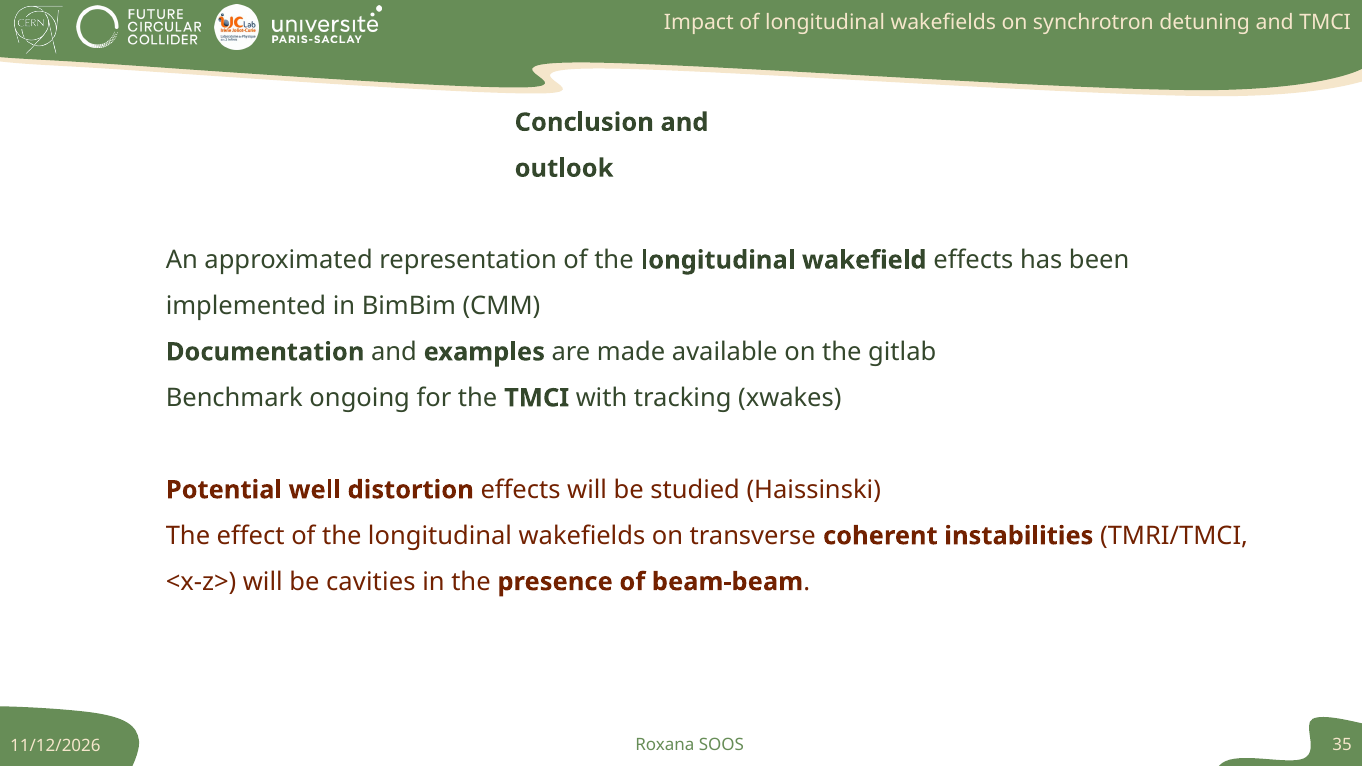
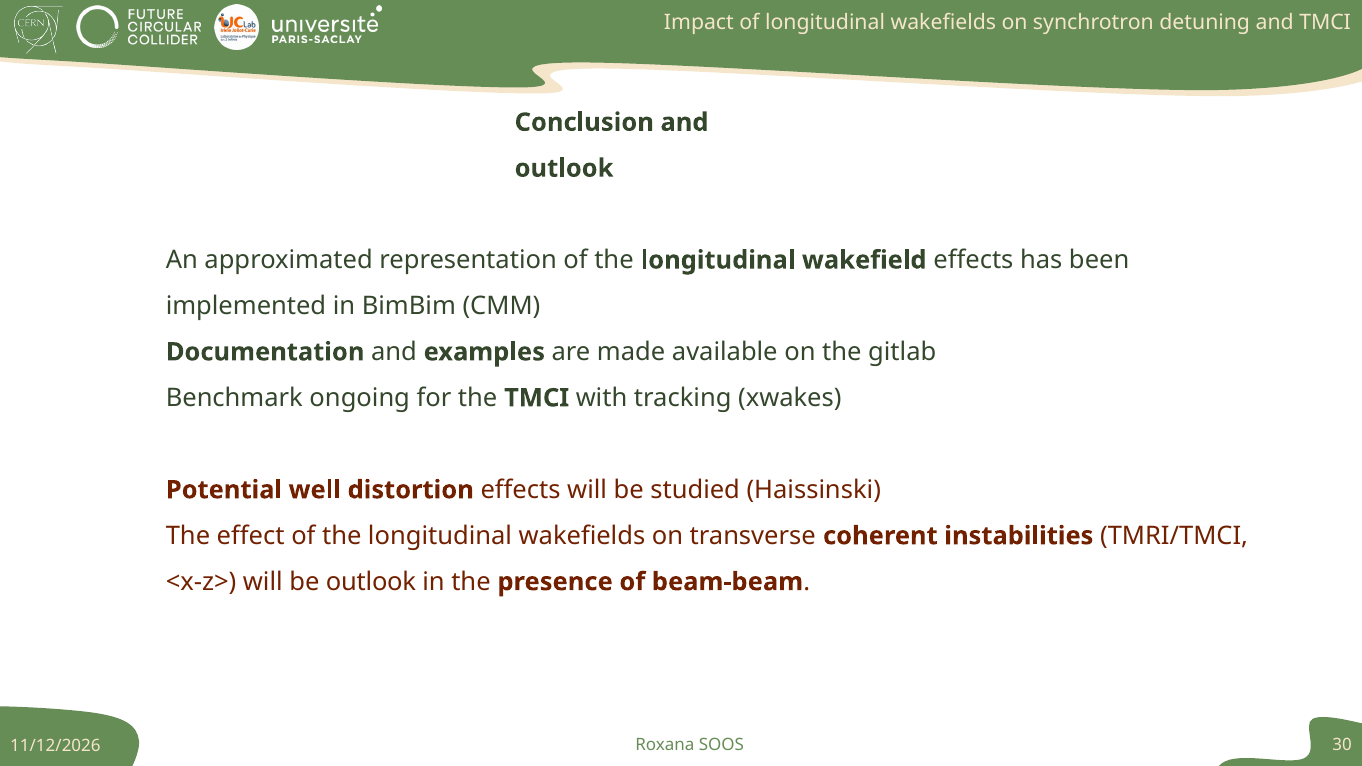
be cavities: cavities -> outlook (371, 582)
35: 35 -> 30 (1342, 745)
